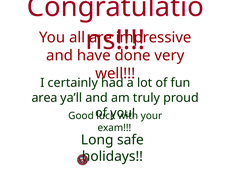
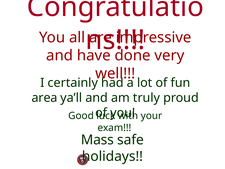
Long: Long -> Mass (97, 140)
